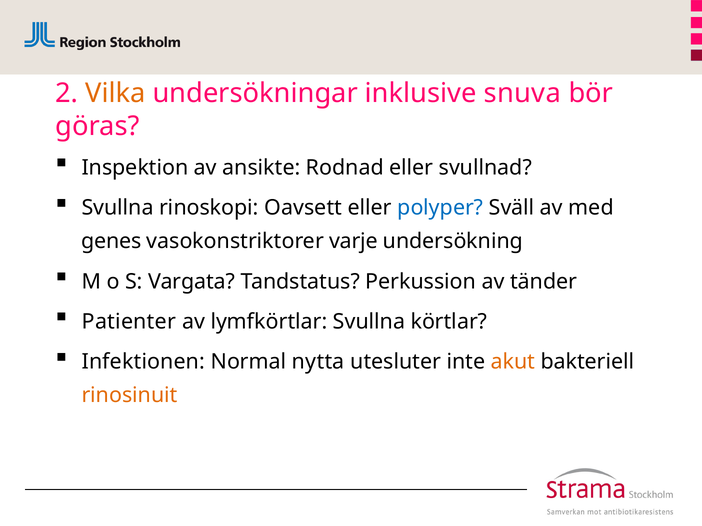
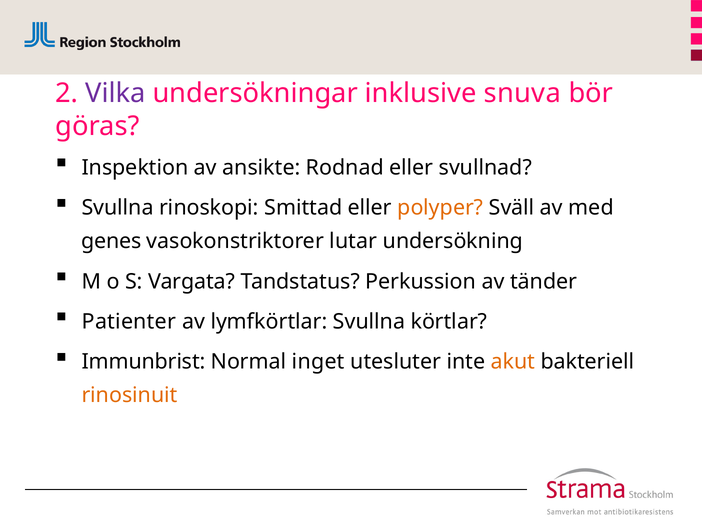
Vilka colour: orange -> purple (115, 93)
Oavsett: Oavsett -> Smittad (303, 208)
polyper colour: blue -> orange (440, 208)
varje: varje -> lutar (353, 241)
Infektionen: Infektionen -> Immunbrist (143, 362)
nytta: nytta -> inget (318, 362)
